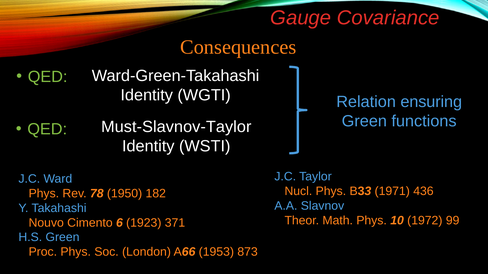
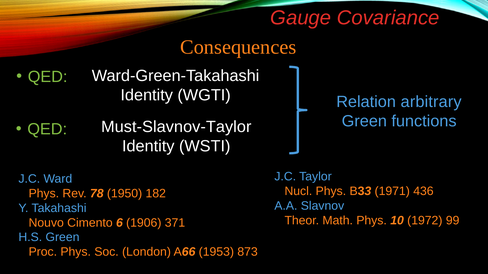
ensuring: ensuring -> arbitrary (431, 102)
1923: 1923 -> 1906 (144, 223)
